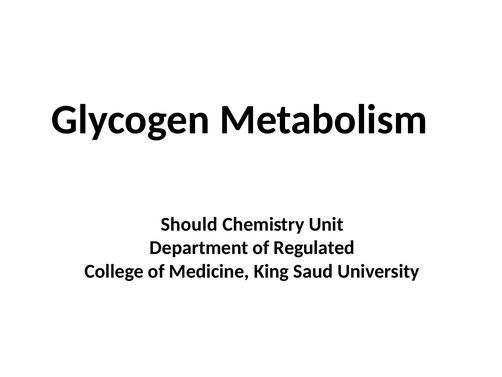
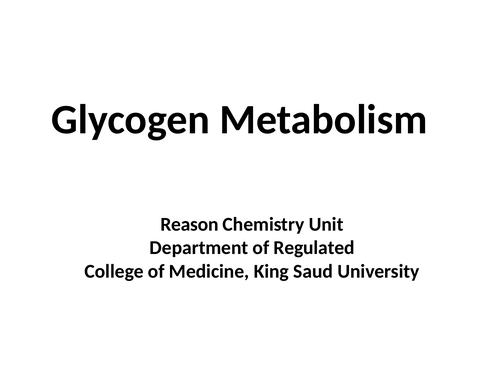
Should: Should -> Reason (190, 224)
